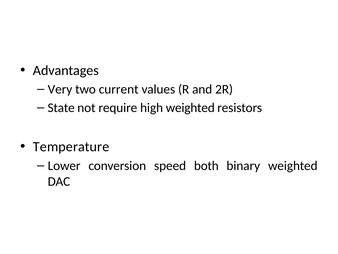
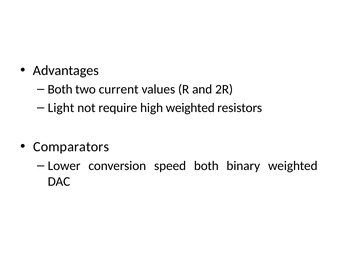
Very: Very -> Both (60, 89)
State: State -> Light (61, 108)
Temperature: Temperature -> Comparators (71, 147)
